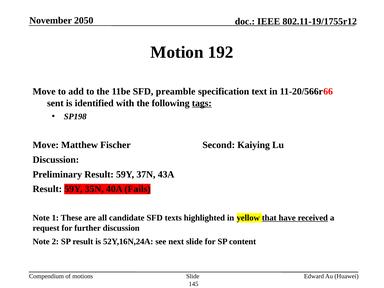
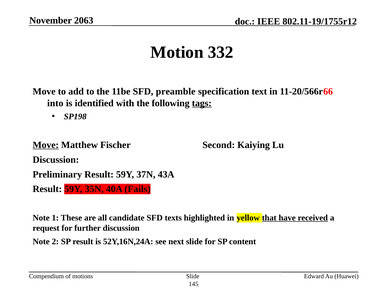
2050: 2050 -> 2063 (84, 20)
192: 192 -> 332 (221, 52)
sent: sent -> into (55, 103)
Move underline: none -> present (46, 145)
